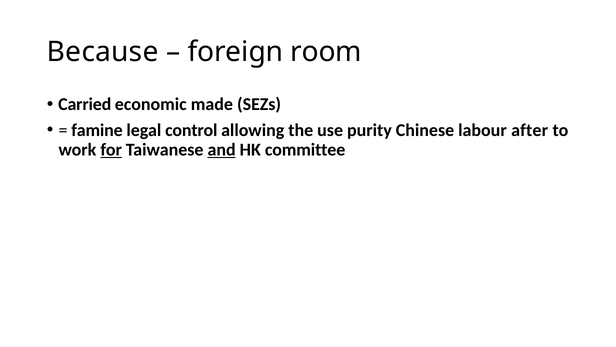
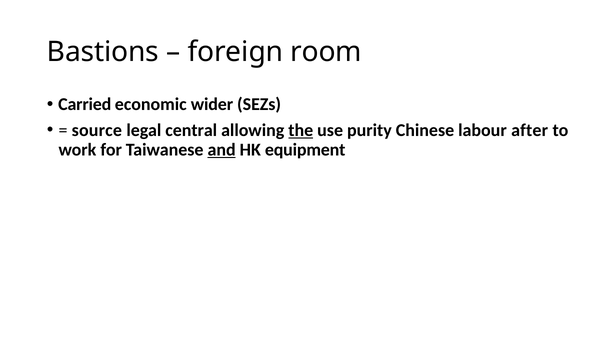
Because: Because -> Bastions (103, 52)
made: made -> wider (212, 104)
famine: famine -> source (97, 130)
control: control -> central (191, 130)
the underline: none -> present (301, 130)
for underline: present -> none (111, 149)
committee: committee -> equipment (305, 149)
